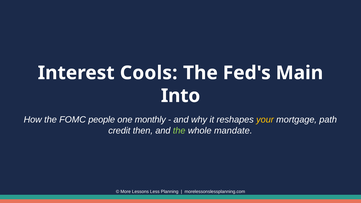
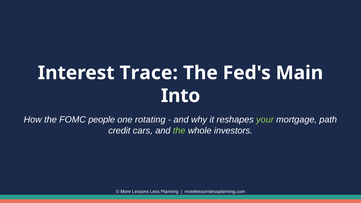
Cools: Cools -> Trace (149, 73)
monthly: monthly -> rotating (150, 120)
your colour: yellow -> light green (265, 120)
then: then -> cars (143, 131)
mandate: mandate -> investors (233, 131)
